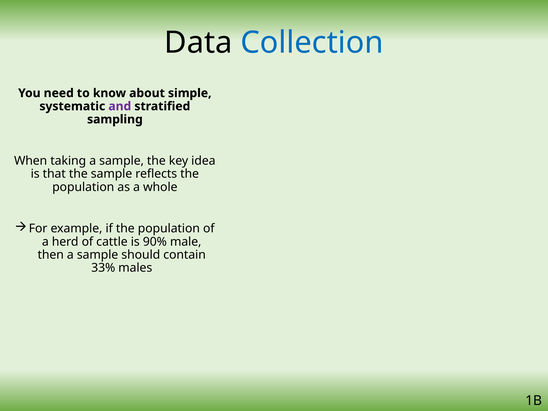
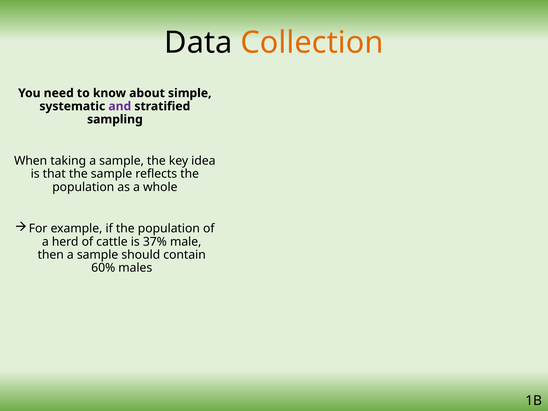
Collection colour: blue -> orange (312, 43)
90%: 90% -> 37% (155, 242)
33%: 33% -> 60% (103, 268)
